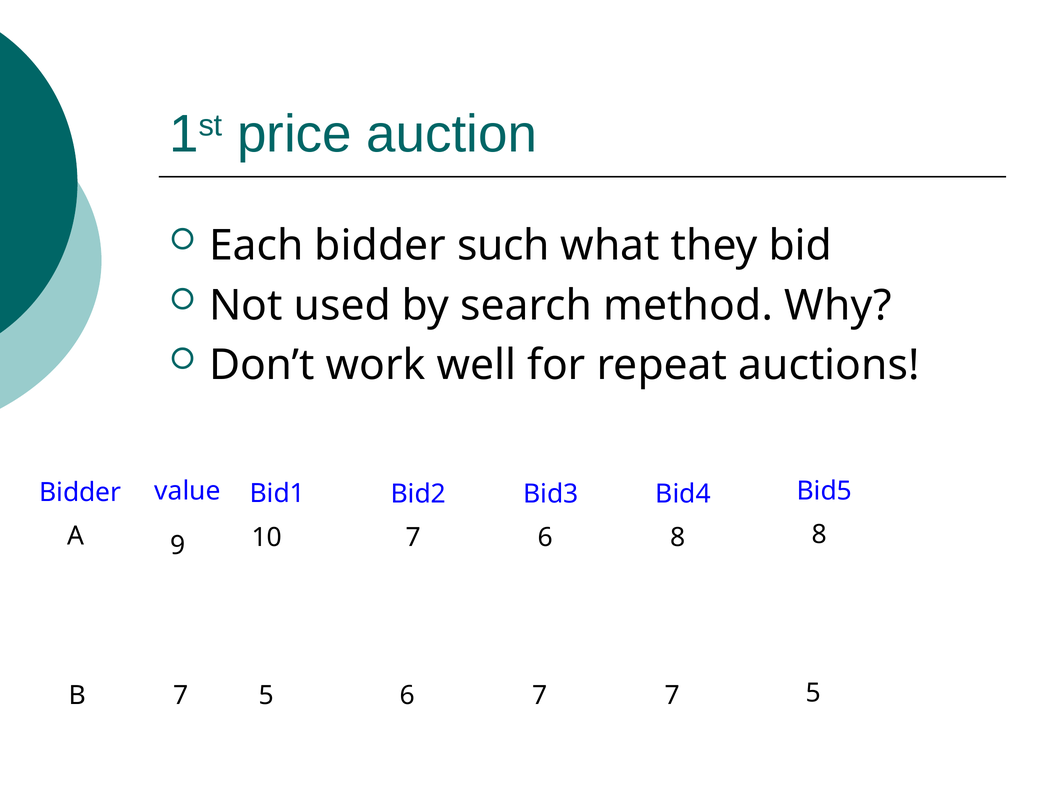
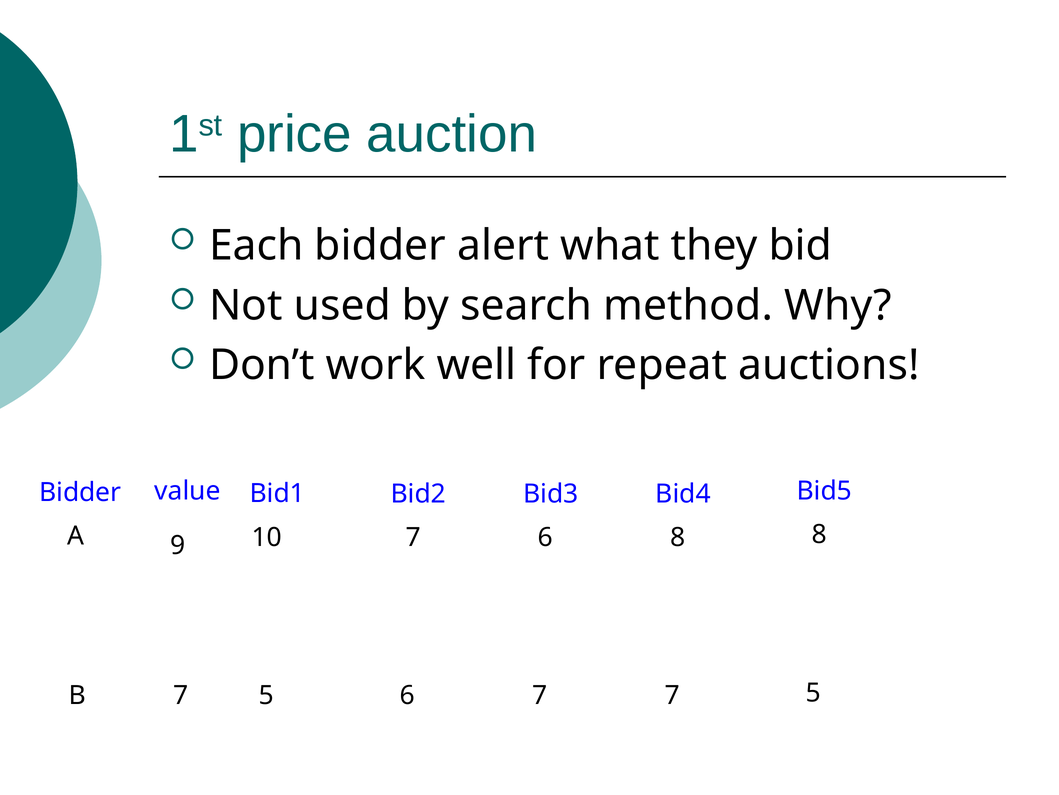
such: such -> alert (503, 246)
